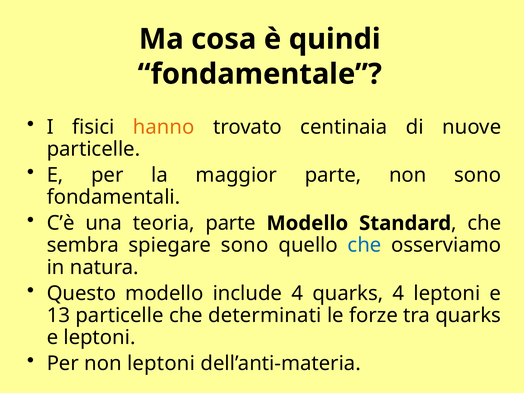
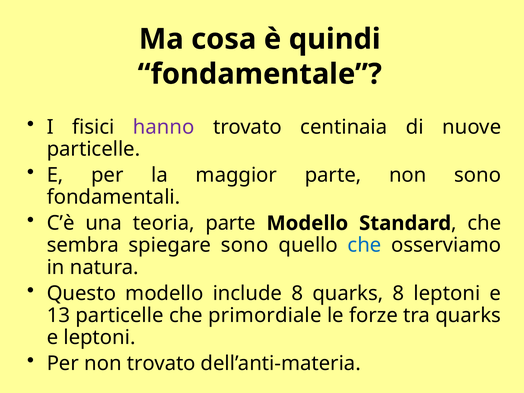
hanno colour: orange -> purple (164, 127)
include 4: 4 -> 8 (297, 293)
quarks 4: 4 -> 8 (398, 293)
determinati: determinati -> primordiale (265, 315)
non leptoni: leptoni -> trovato (161, 363)
